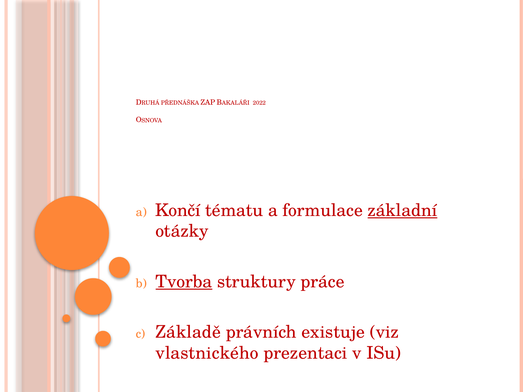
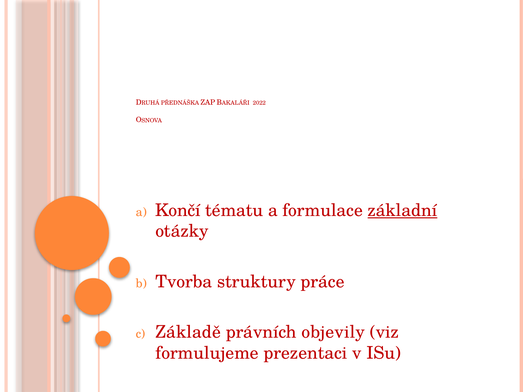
Tvorba underline: present -> none (184, 282)
existuje: existuje -> objevily (333, 332)
vlastnického: vlastnického -> formulujeme (207, 353)
